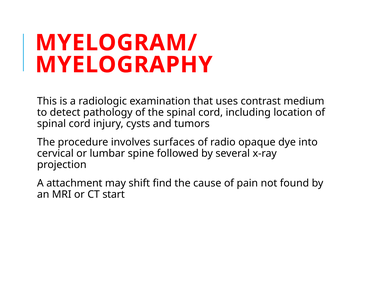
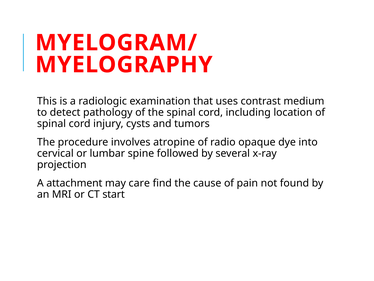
surfaces: surfaces -> atropine (174, 142)
shift: shift -> care (139, 183)
